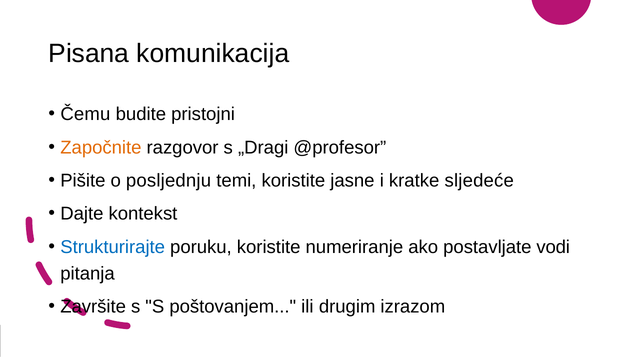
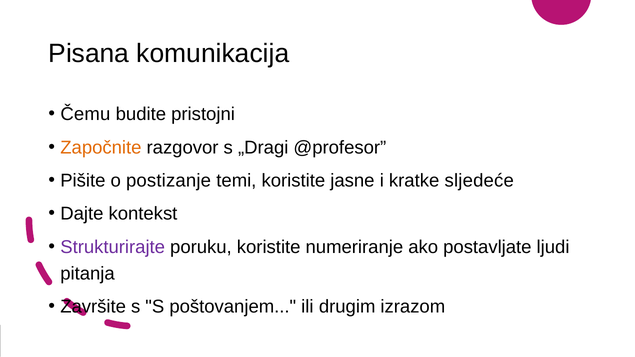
posljednju: posljednju -> postizanje (169, 181)
Strukturirajte colour: blue -> purple (113, 247)
vodi: vodi -> ljudi (553, 247)
